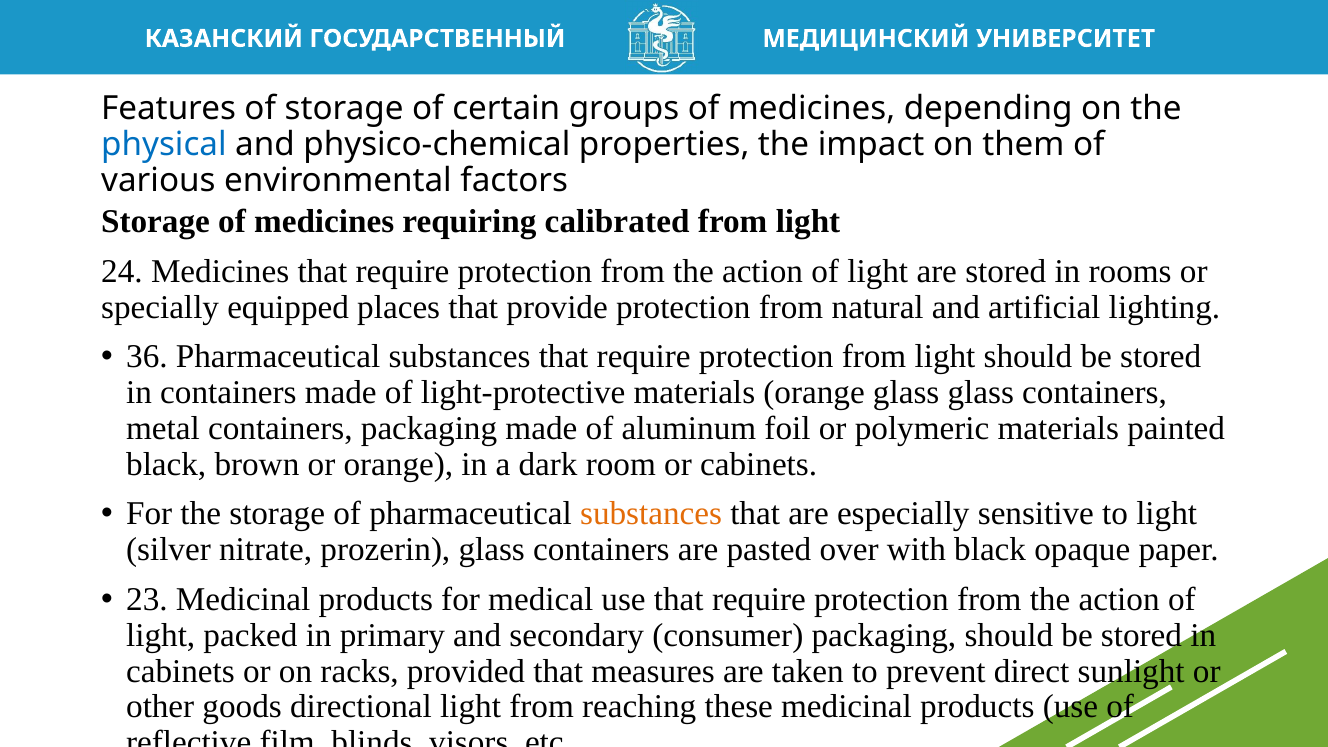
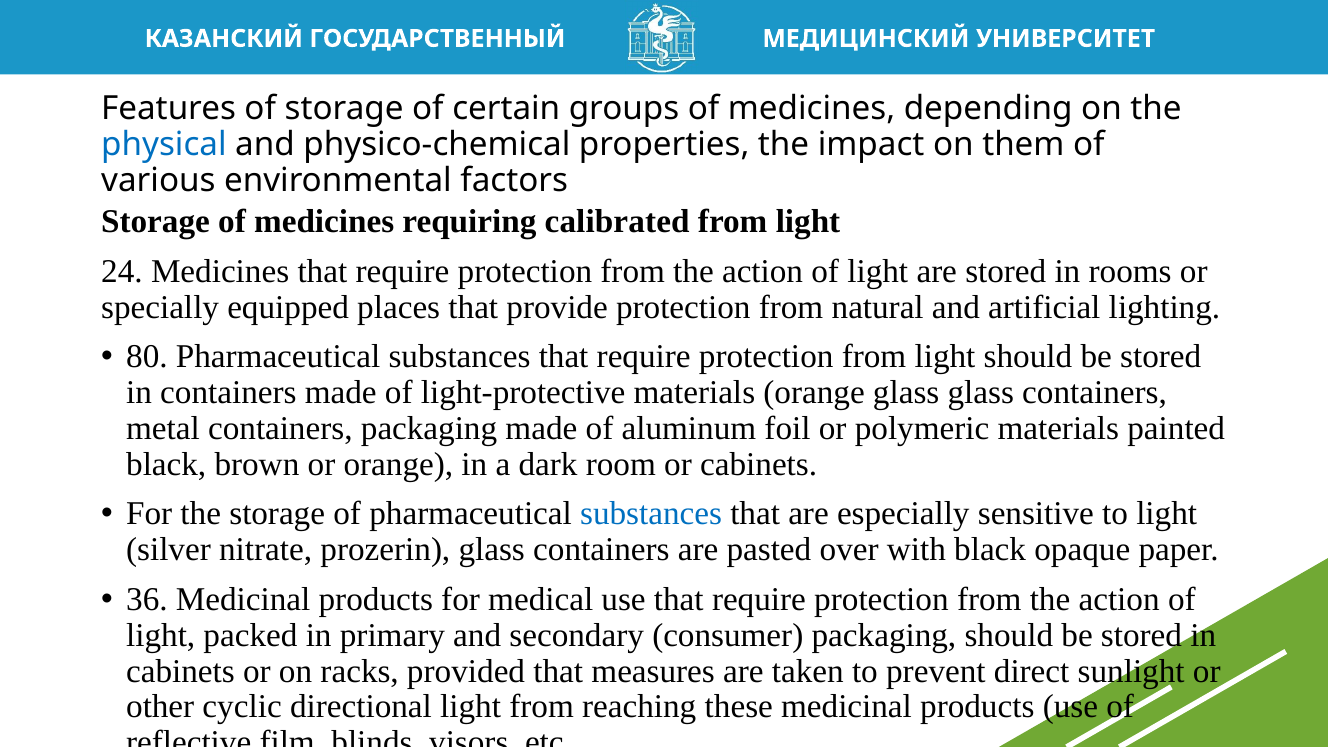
36: 36 -> 80 (147, 357)
substances colour: orange -> blue (651, 514)
23: 23 -> 36 (147, 599)
goods: goods -> cyclic (242, 707)
